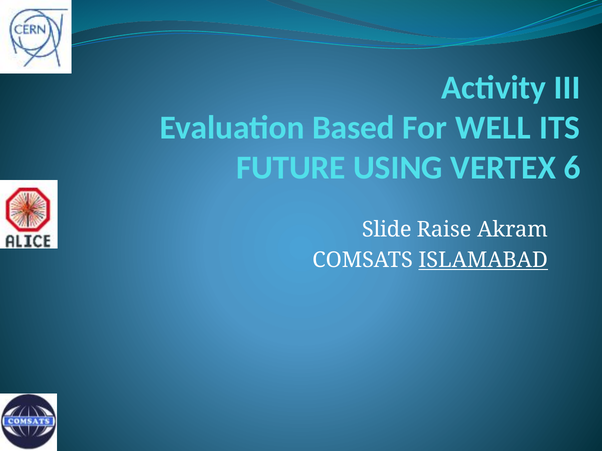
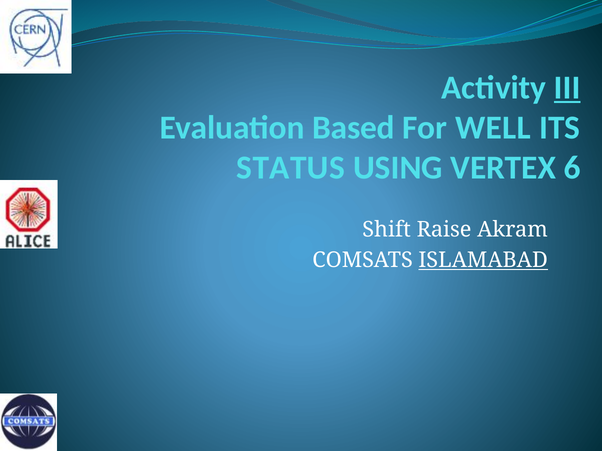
III underline: none -> present (567, 88)
FUTURE: FUTURE -> STATUS (291, 168)
Slide: Slide -> Shift (387, 230)
